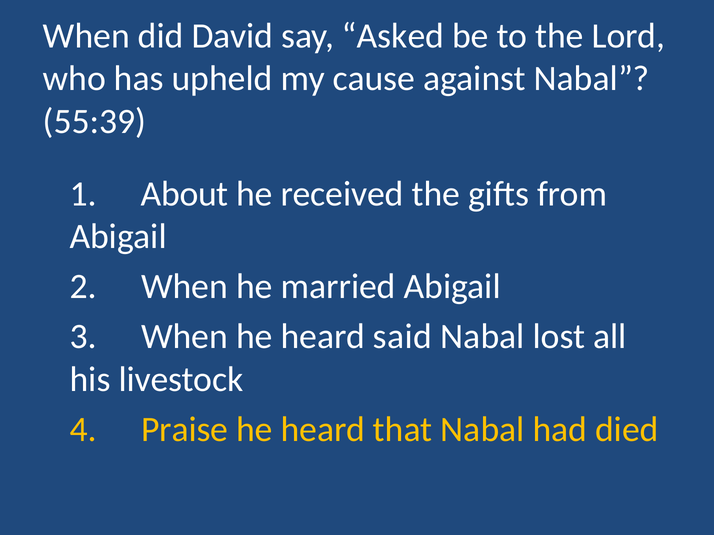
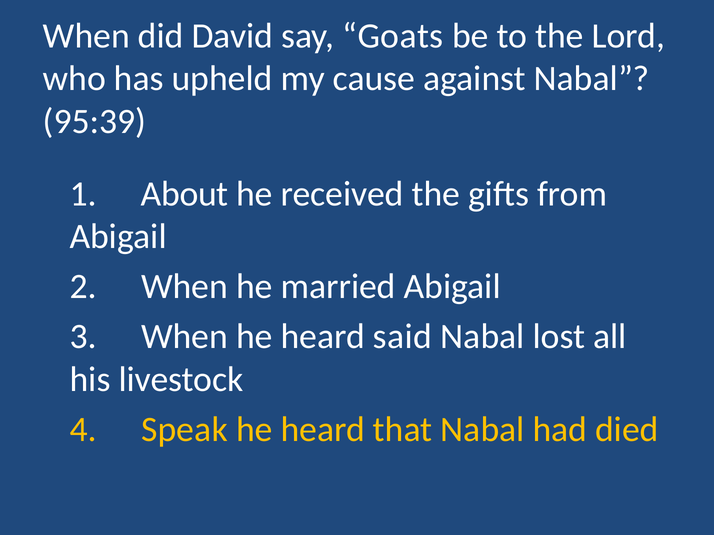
Asked: Asked -> Goats (393, 36)
55:39: 55:39 -> 95:39 (95, 121)
Praise: Praise -> Speak (184, 430)
